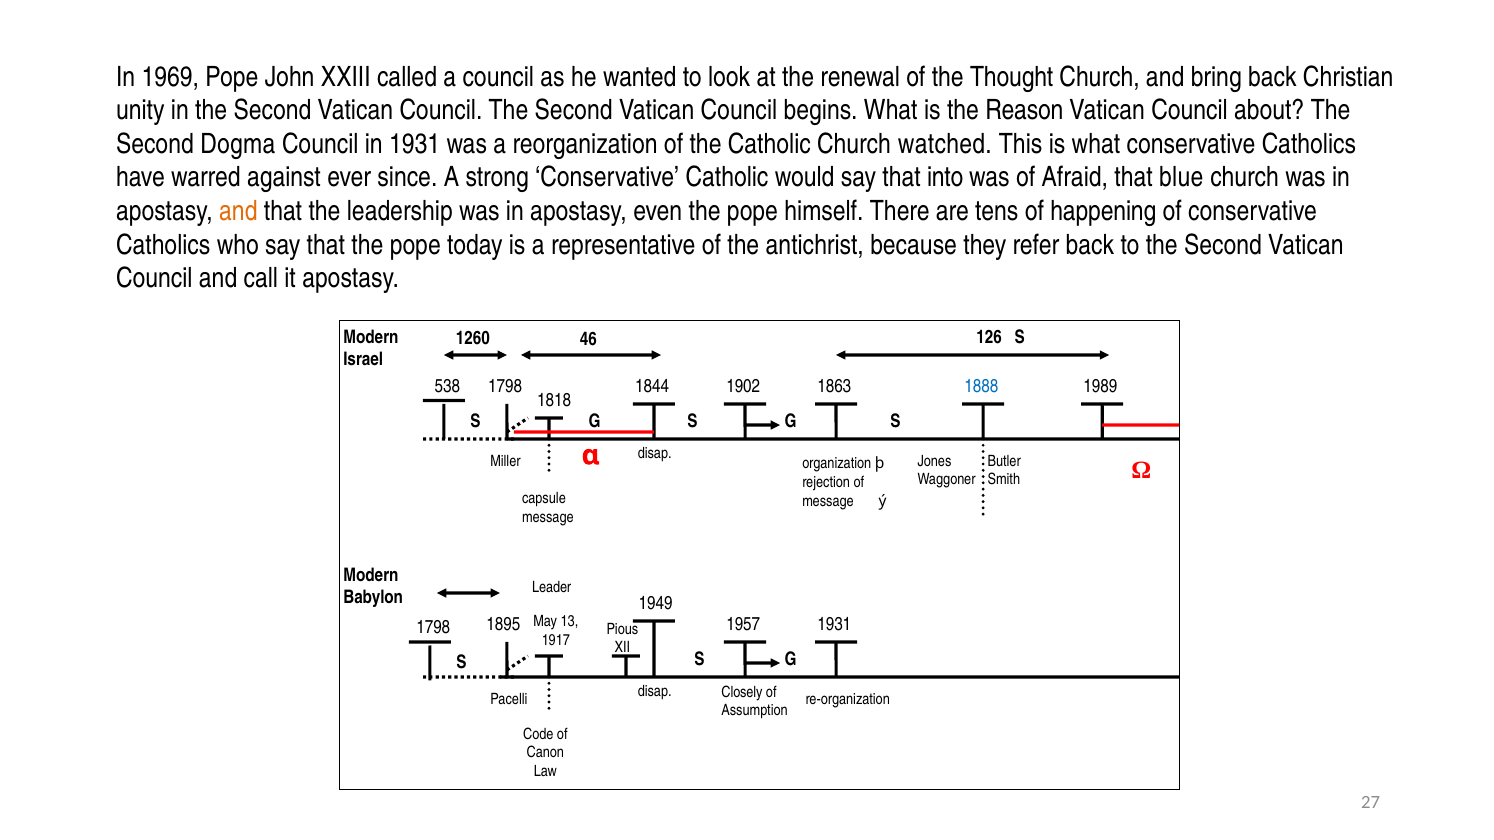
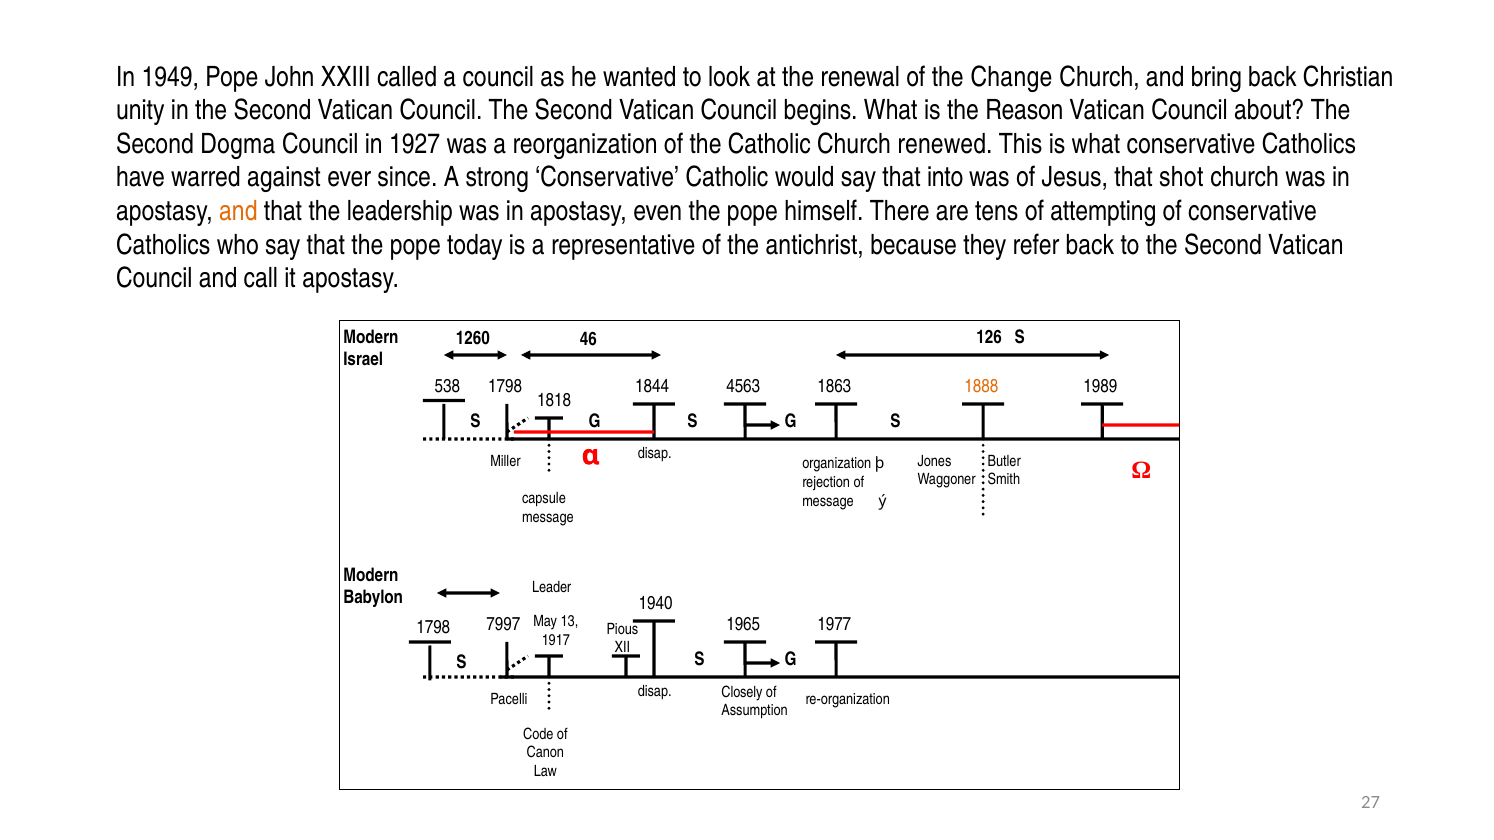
1969: 1969 -> 1949 (170, 77)
Thought: Thought -> Change (1012, 77)
in 1931: 1931 -> 1927 (415, 144)
watched: watched -> renewed (945, 144)
Afraid: Afraid -> Jesus (1075, 178)
blue: blue -> shot (1181, 178)
happening: happening -> attempting (1103, 211)
1902: 1902 -> 4563 (743, 386)
1888 colour: blue -> orange (981, 386)
1949: 1949 -> 1940 (656, 603)
1957: 1957 -> 1965 (743, 624)
1931: 1931 -> 1977 (834, 624)
1895: 1895 -> 7997 (503, 624)
